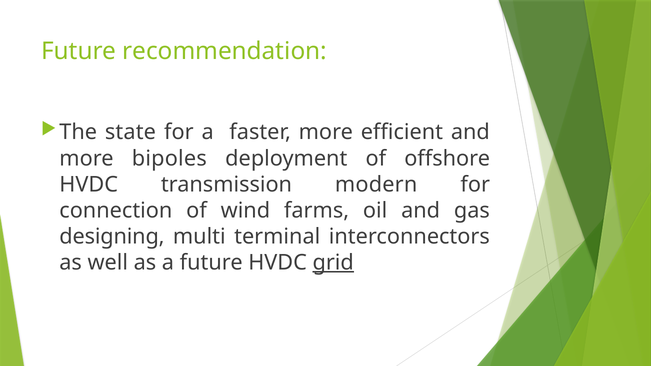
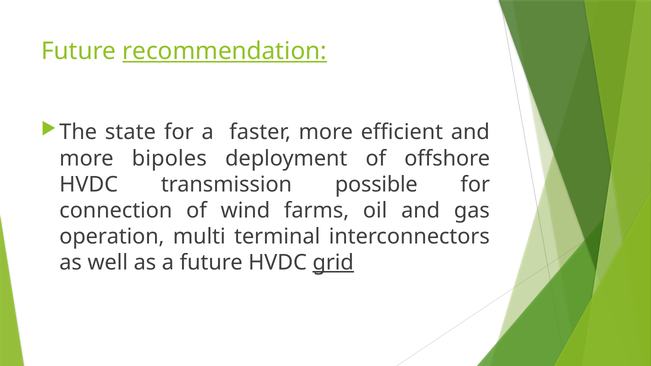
recommendation underline: none -> present (225, 51)
modern: modern -> possible (376, 185)
designing: designing -> operation (112, 237)
